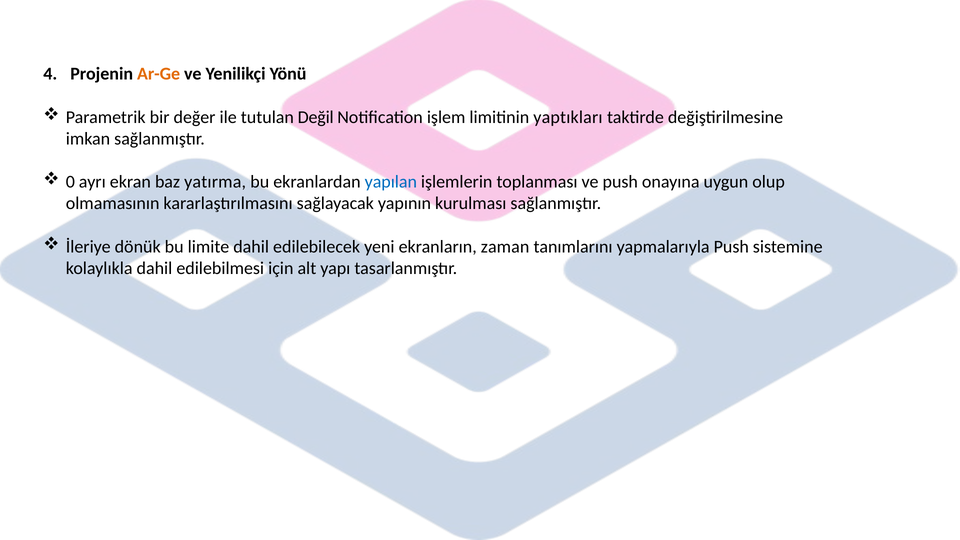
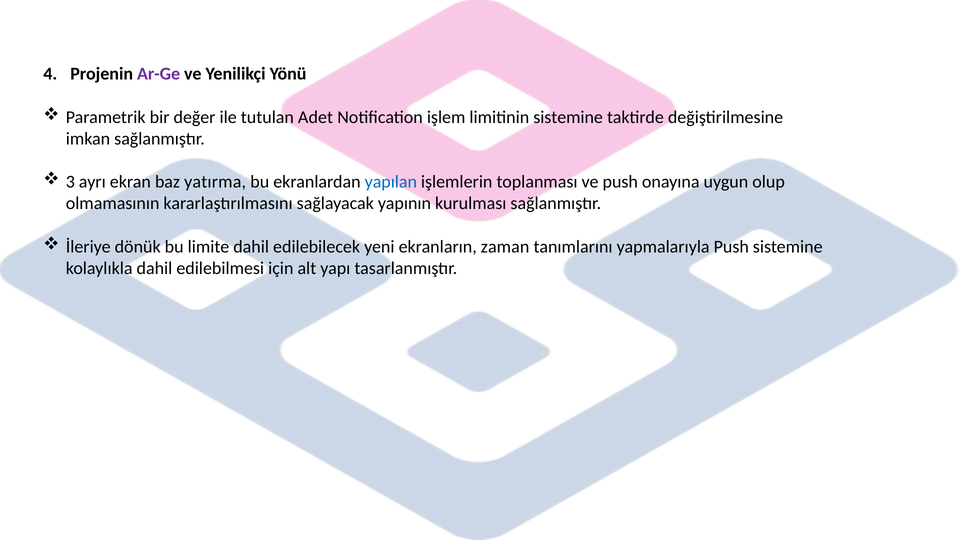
Ar-Ge colour: orange -> purple (159, 74)
Değil: Değil -> Adet (316, 117)
limitinin yaptıkları: yaptıkları -> sistemine (568, 117)
0: 0 -> 3 (70, 182)
